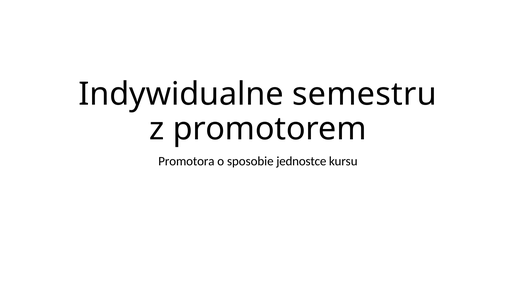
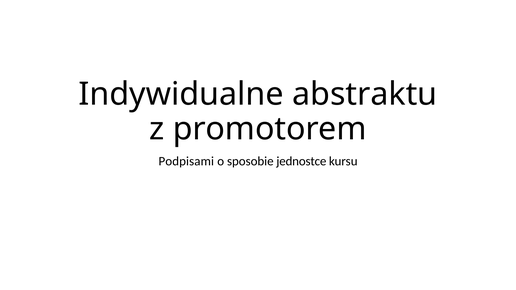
semestru: semestru -> abstraktu (365, 94)
Promotora: Promotora -> Podpisami (186, 161)
